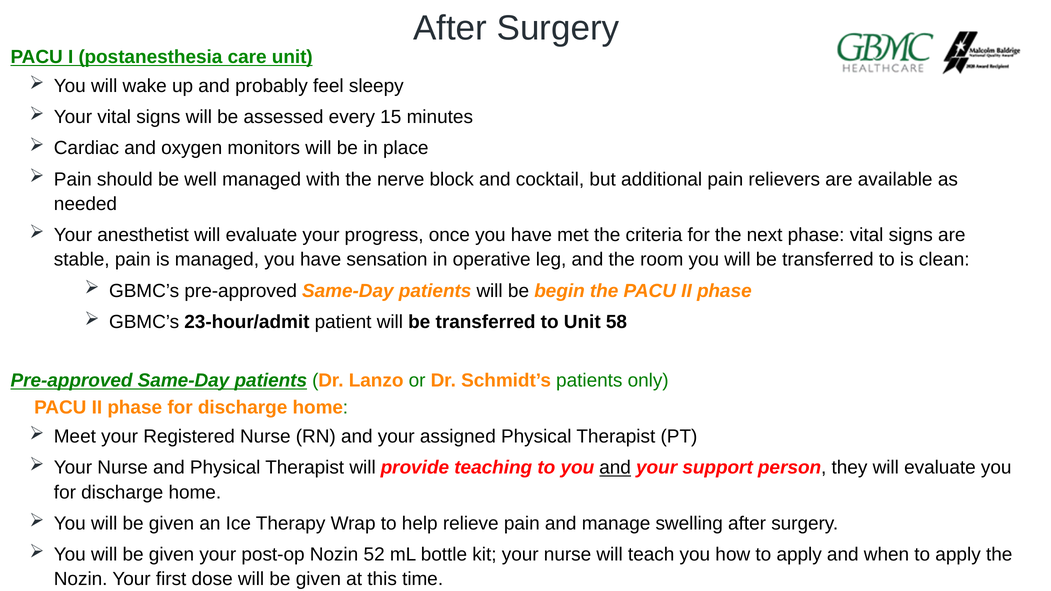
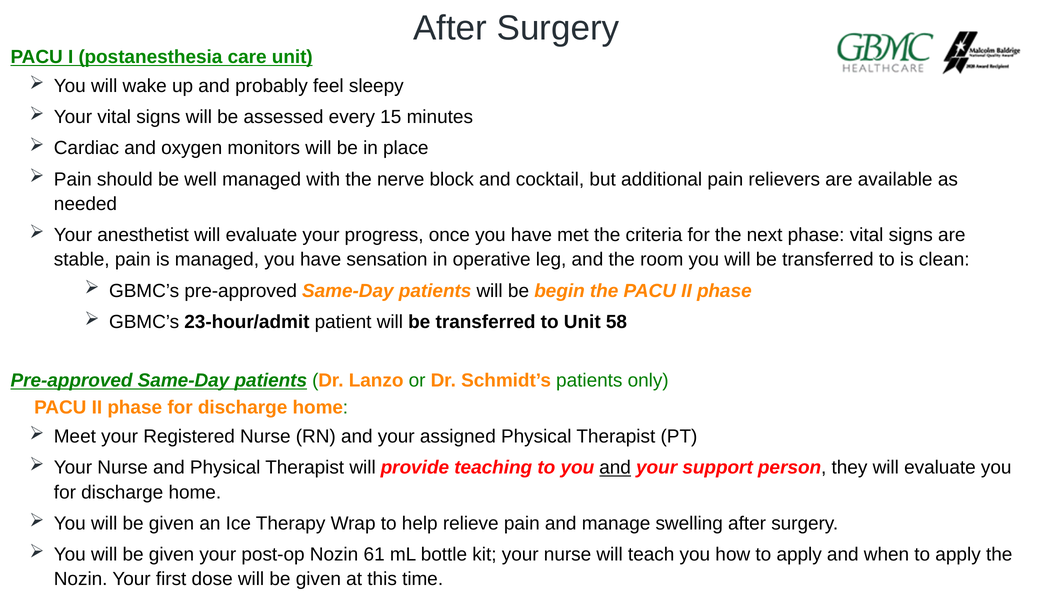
52: 52 -> 61 (374, 555)
